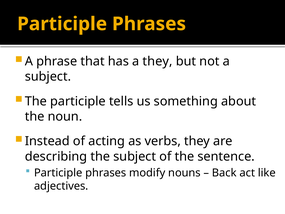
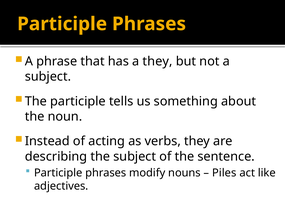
Back: Back -> Piles (224, 173)
